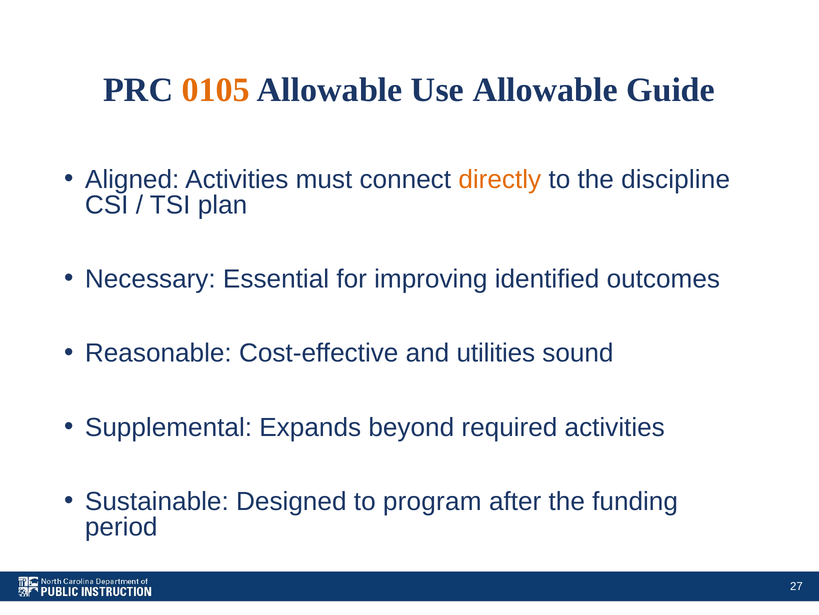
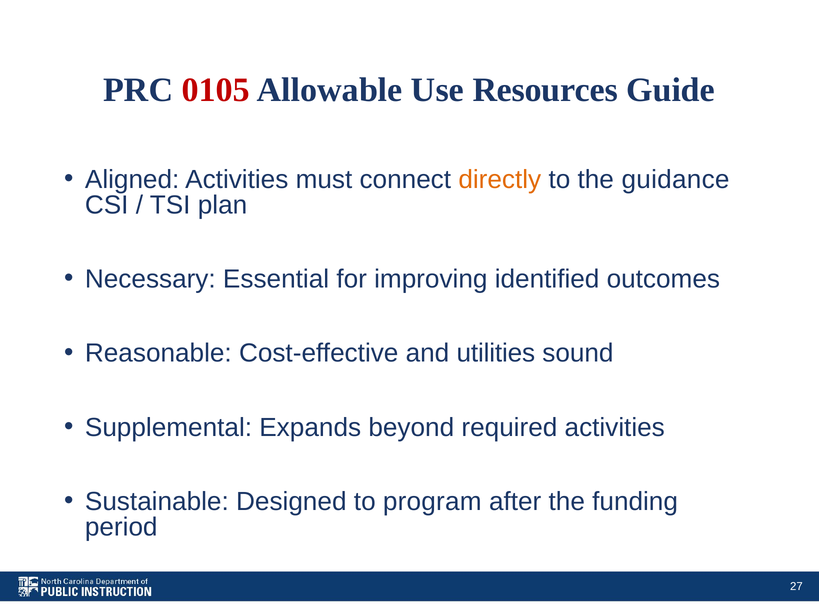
0105 colour: orange -> red (216, 90)
Use Allowable: Allowable -> Resources (545, 90)
discipline: discipline -> guidance (676, 179)
